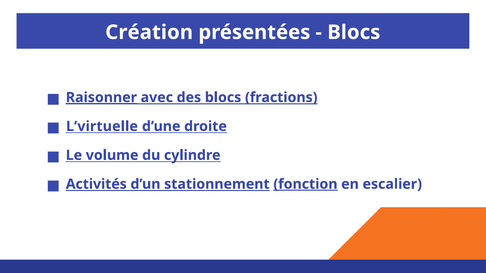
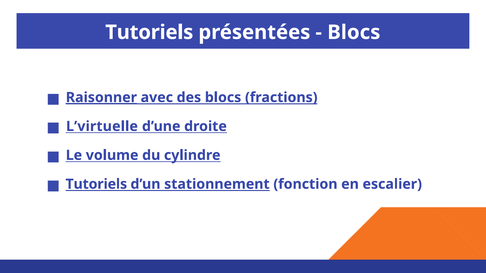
Création: Création -> Tutoriels (149, 32)
Activités: Activités -> Tutoriels (96, 184)
fonction underline: present -> none (305, 184)
